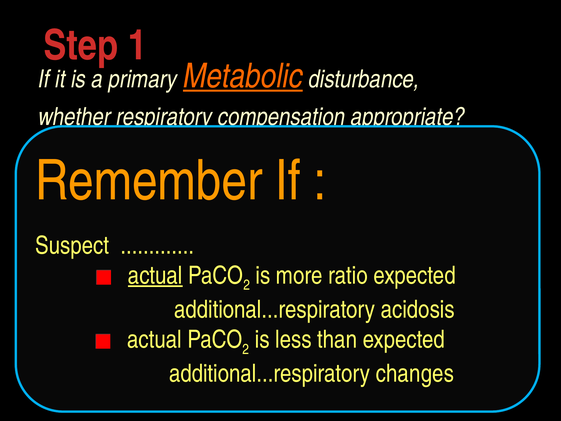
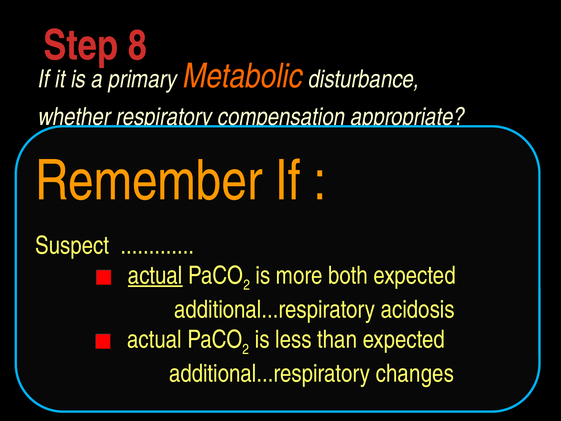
Step 1: 1 -> 8 (137, 46)
Metabolic underline: present -> none (243, 76)
ratio: ratio -> both (348, 275)
